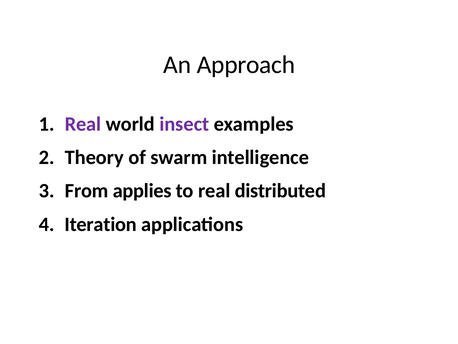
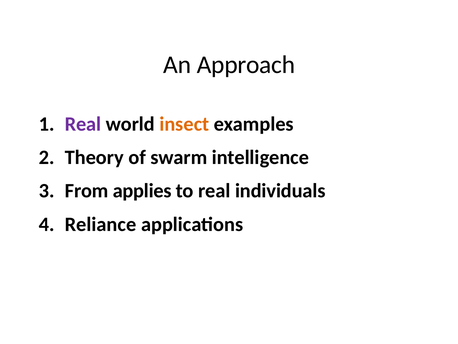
insect colour: purple -> orange (184, 124)
distributed: distributed -> individuals (280, 191)
Iteration: Iteration -> Reliance (101, 224)
